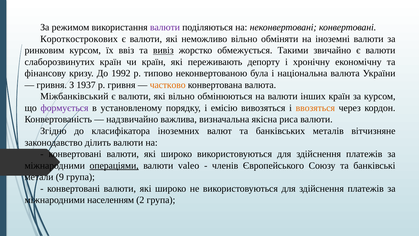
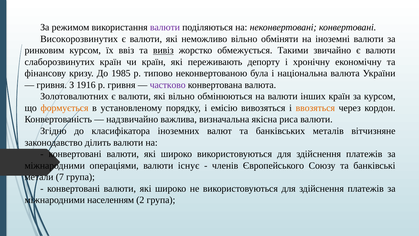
Короткострокових: Короткострокових -> Високорозвинутих (79, 39)
1992: 1992 -> 1985 (121, 73)
1937: 1937 -> 1916 (86, 85)
частково colour: orange -> purple (168, 85)
Міжбанківський: Міжбанківський -> Золотовалютних (74, 96)
формується colour: purple -> orange (65, 108)
операціями underline: present -> none (114, 165)
valeo: valeo -> існує (189, 165)
9: 9 -> 7 (60, 177)
